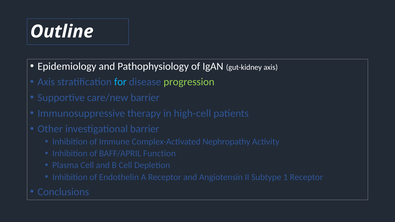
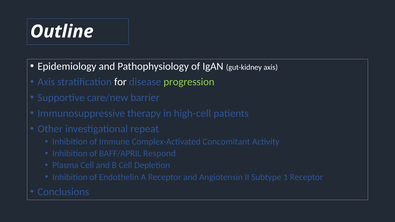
for colour: light blue -> white (120, 82)
investigational barrier: barrier -> repeat (145, 129)
Nephropathy: Nephropathy -> Concomitant (226, 142)
Function: Function -> Respond (159, 154)
